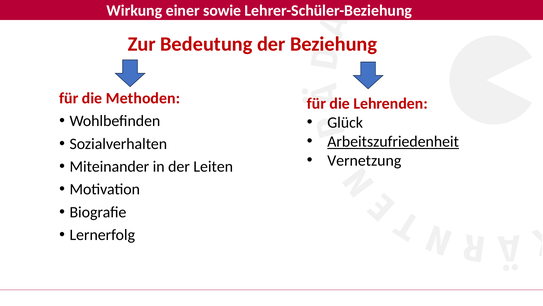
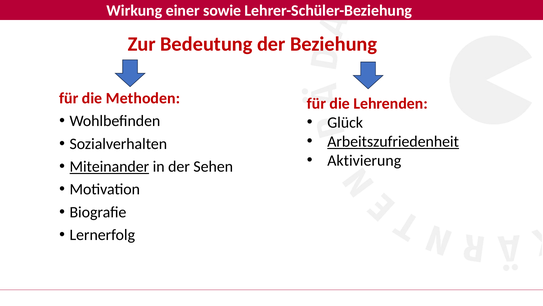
Vernetzung: Vernetzung -> Aktivierung (364, 160)
Miteinander underline: none -> present (109, 166)
Leiten: Leiten -> Sehen (213, 166)
